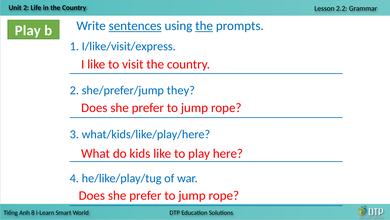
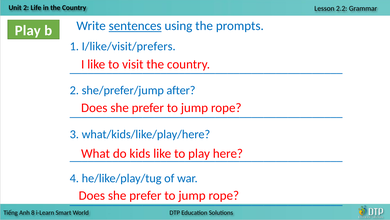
the underline: present -> none (204, 26)
I/like/visit/express: I/like/visit/express -> I/like/visit/prefers (129, 46)
they: they -> after (181, 90)
